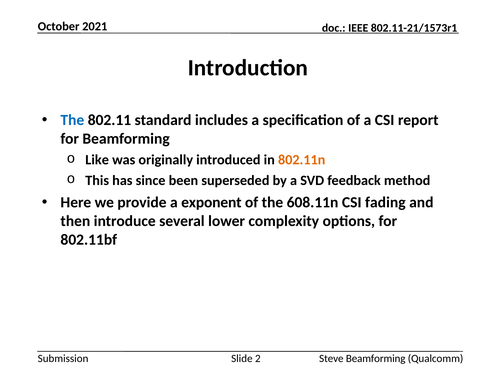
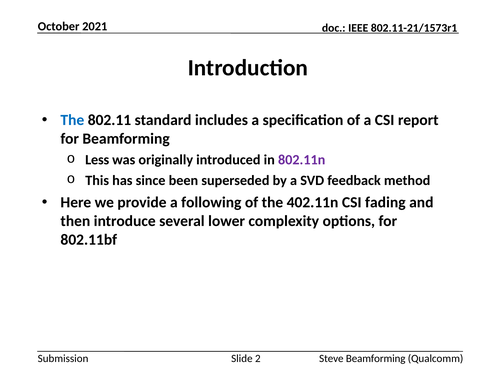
Like: Like -> Less (97, 160)
802.11n colour: orange -> purple (302, 160)
exponent: exponent -> following (211, 203)
608.11n: 608.11n -> 402.11n (313, 203)
